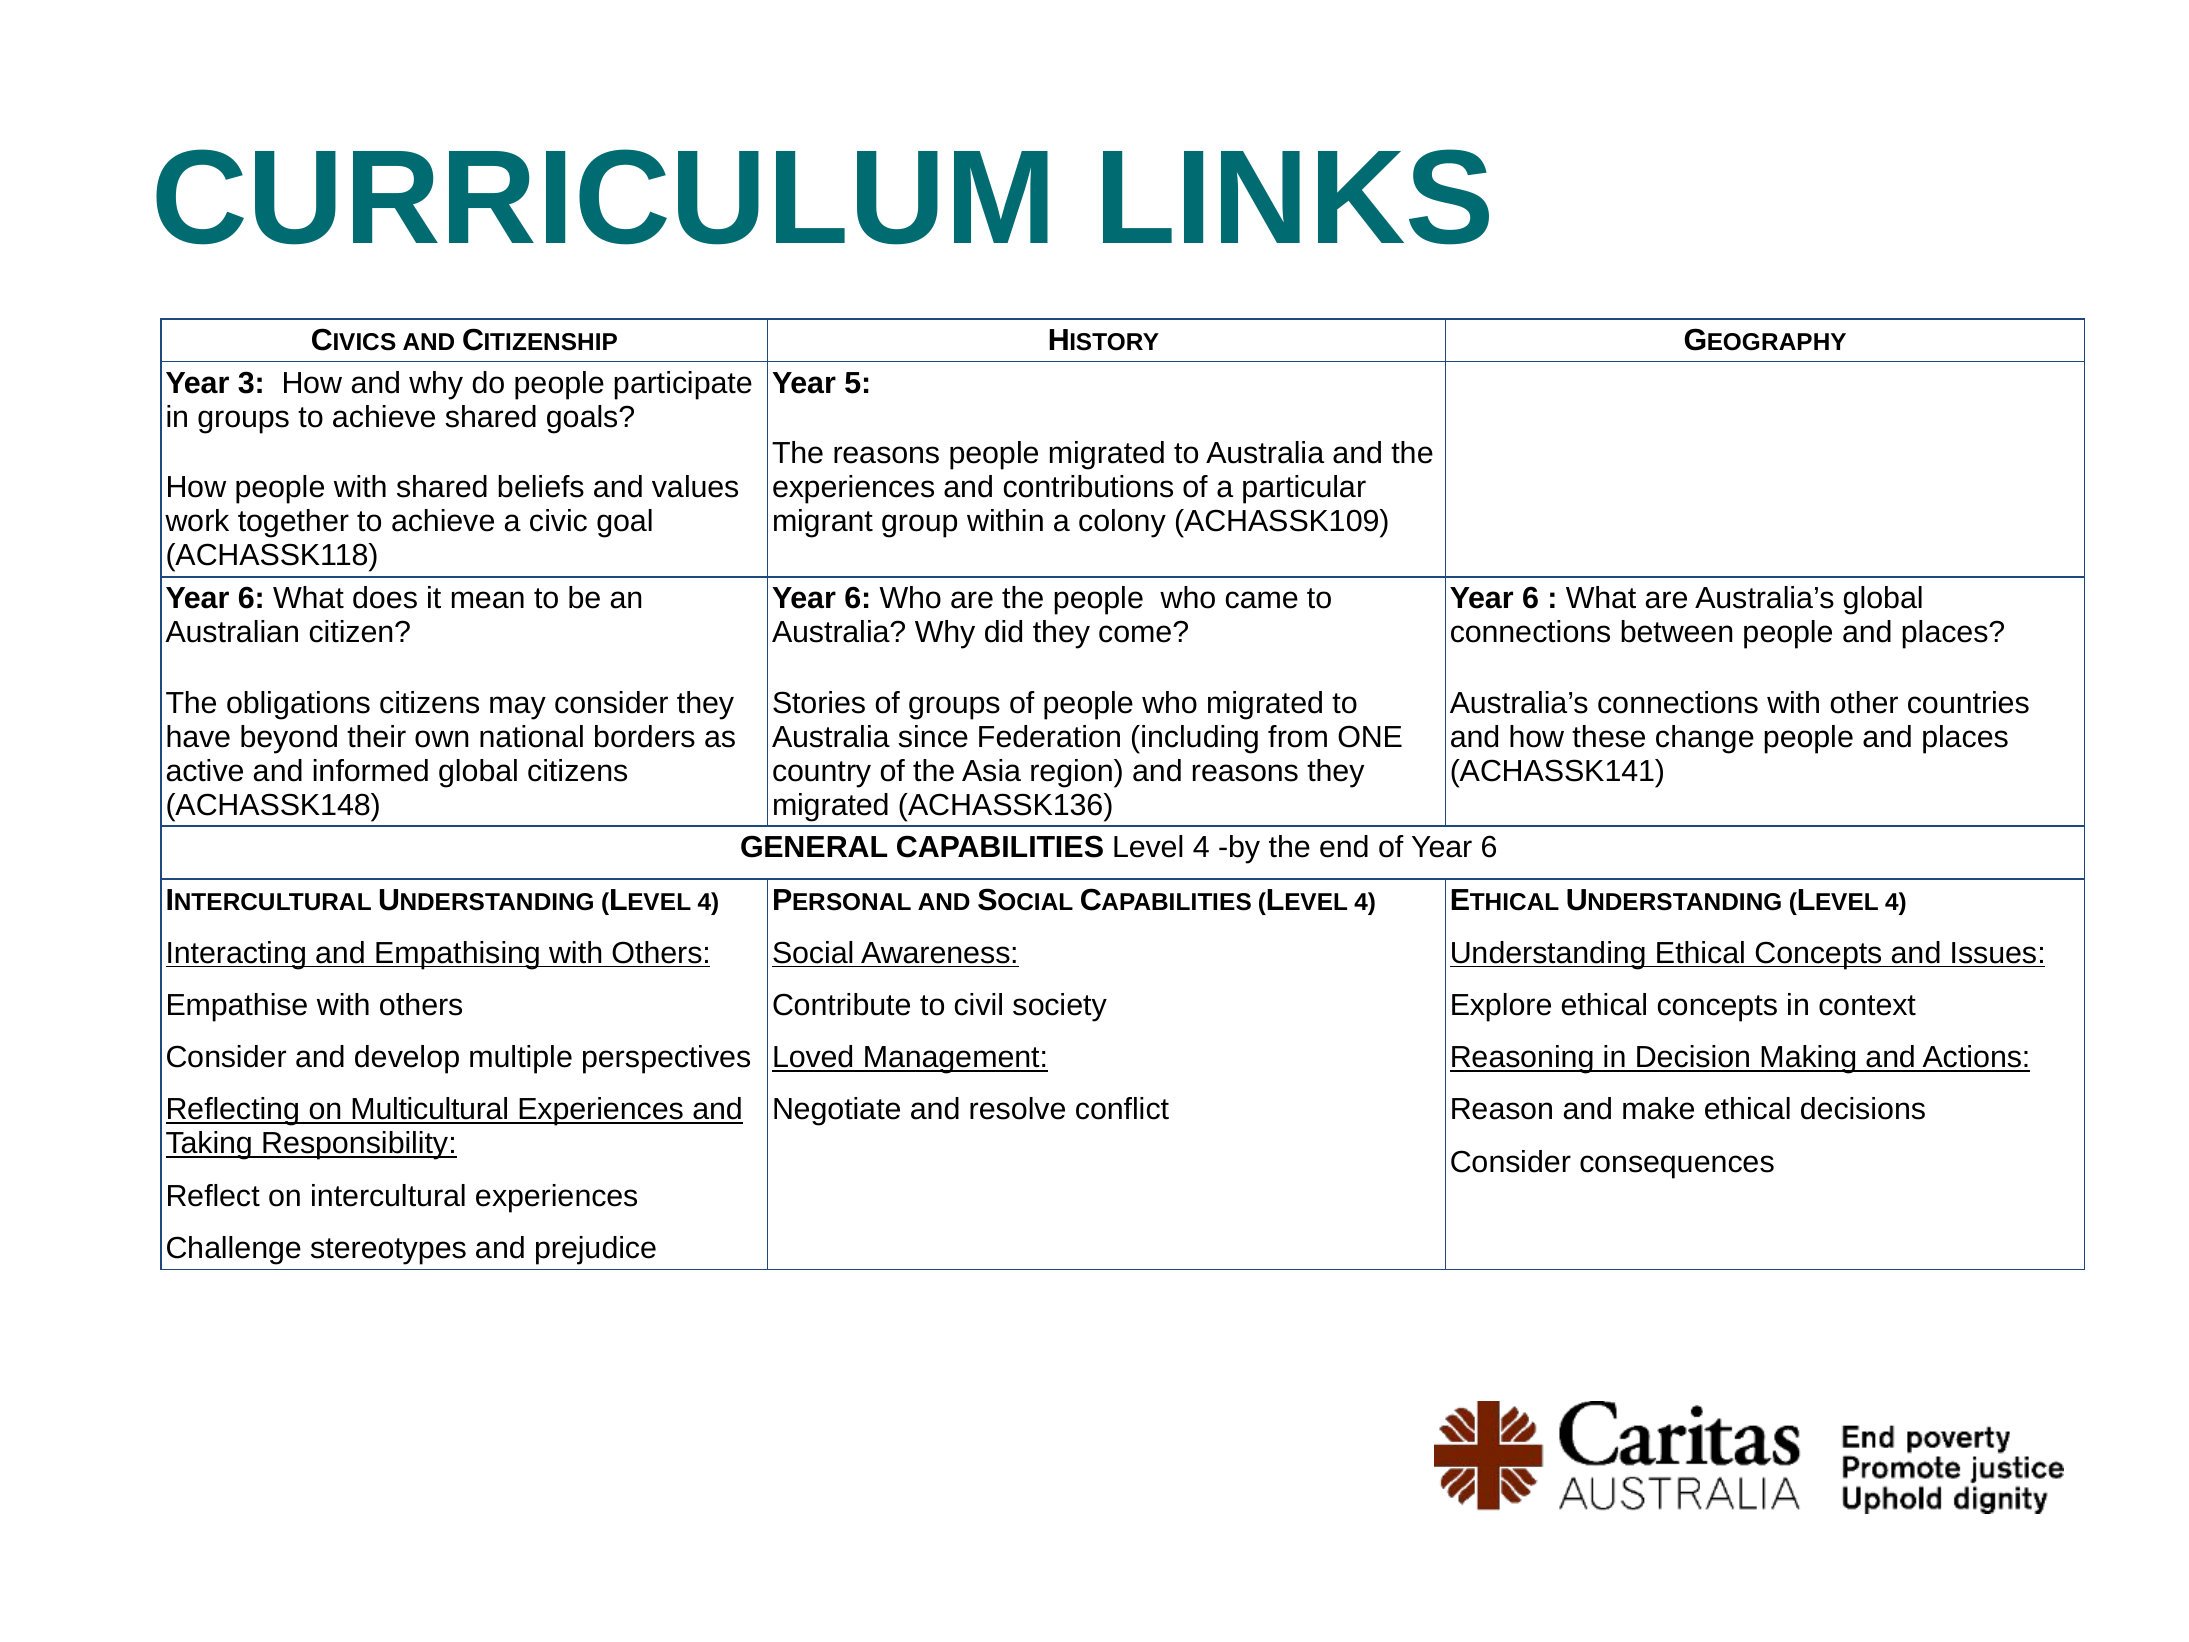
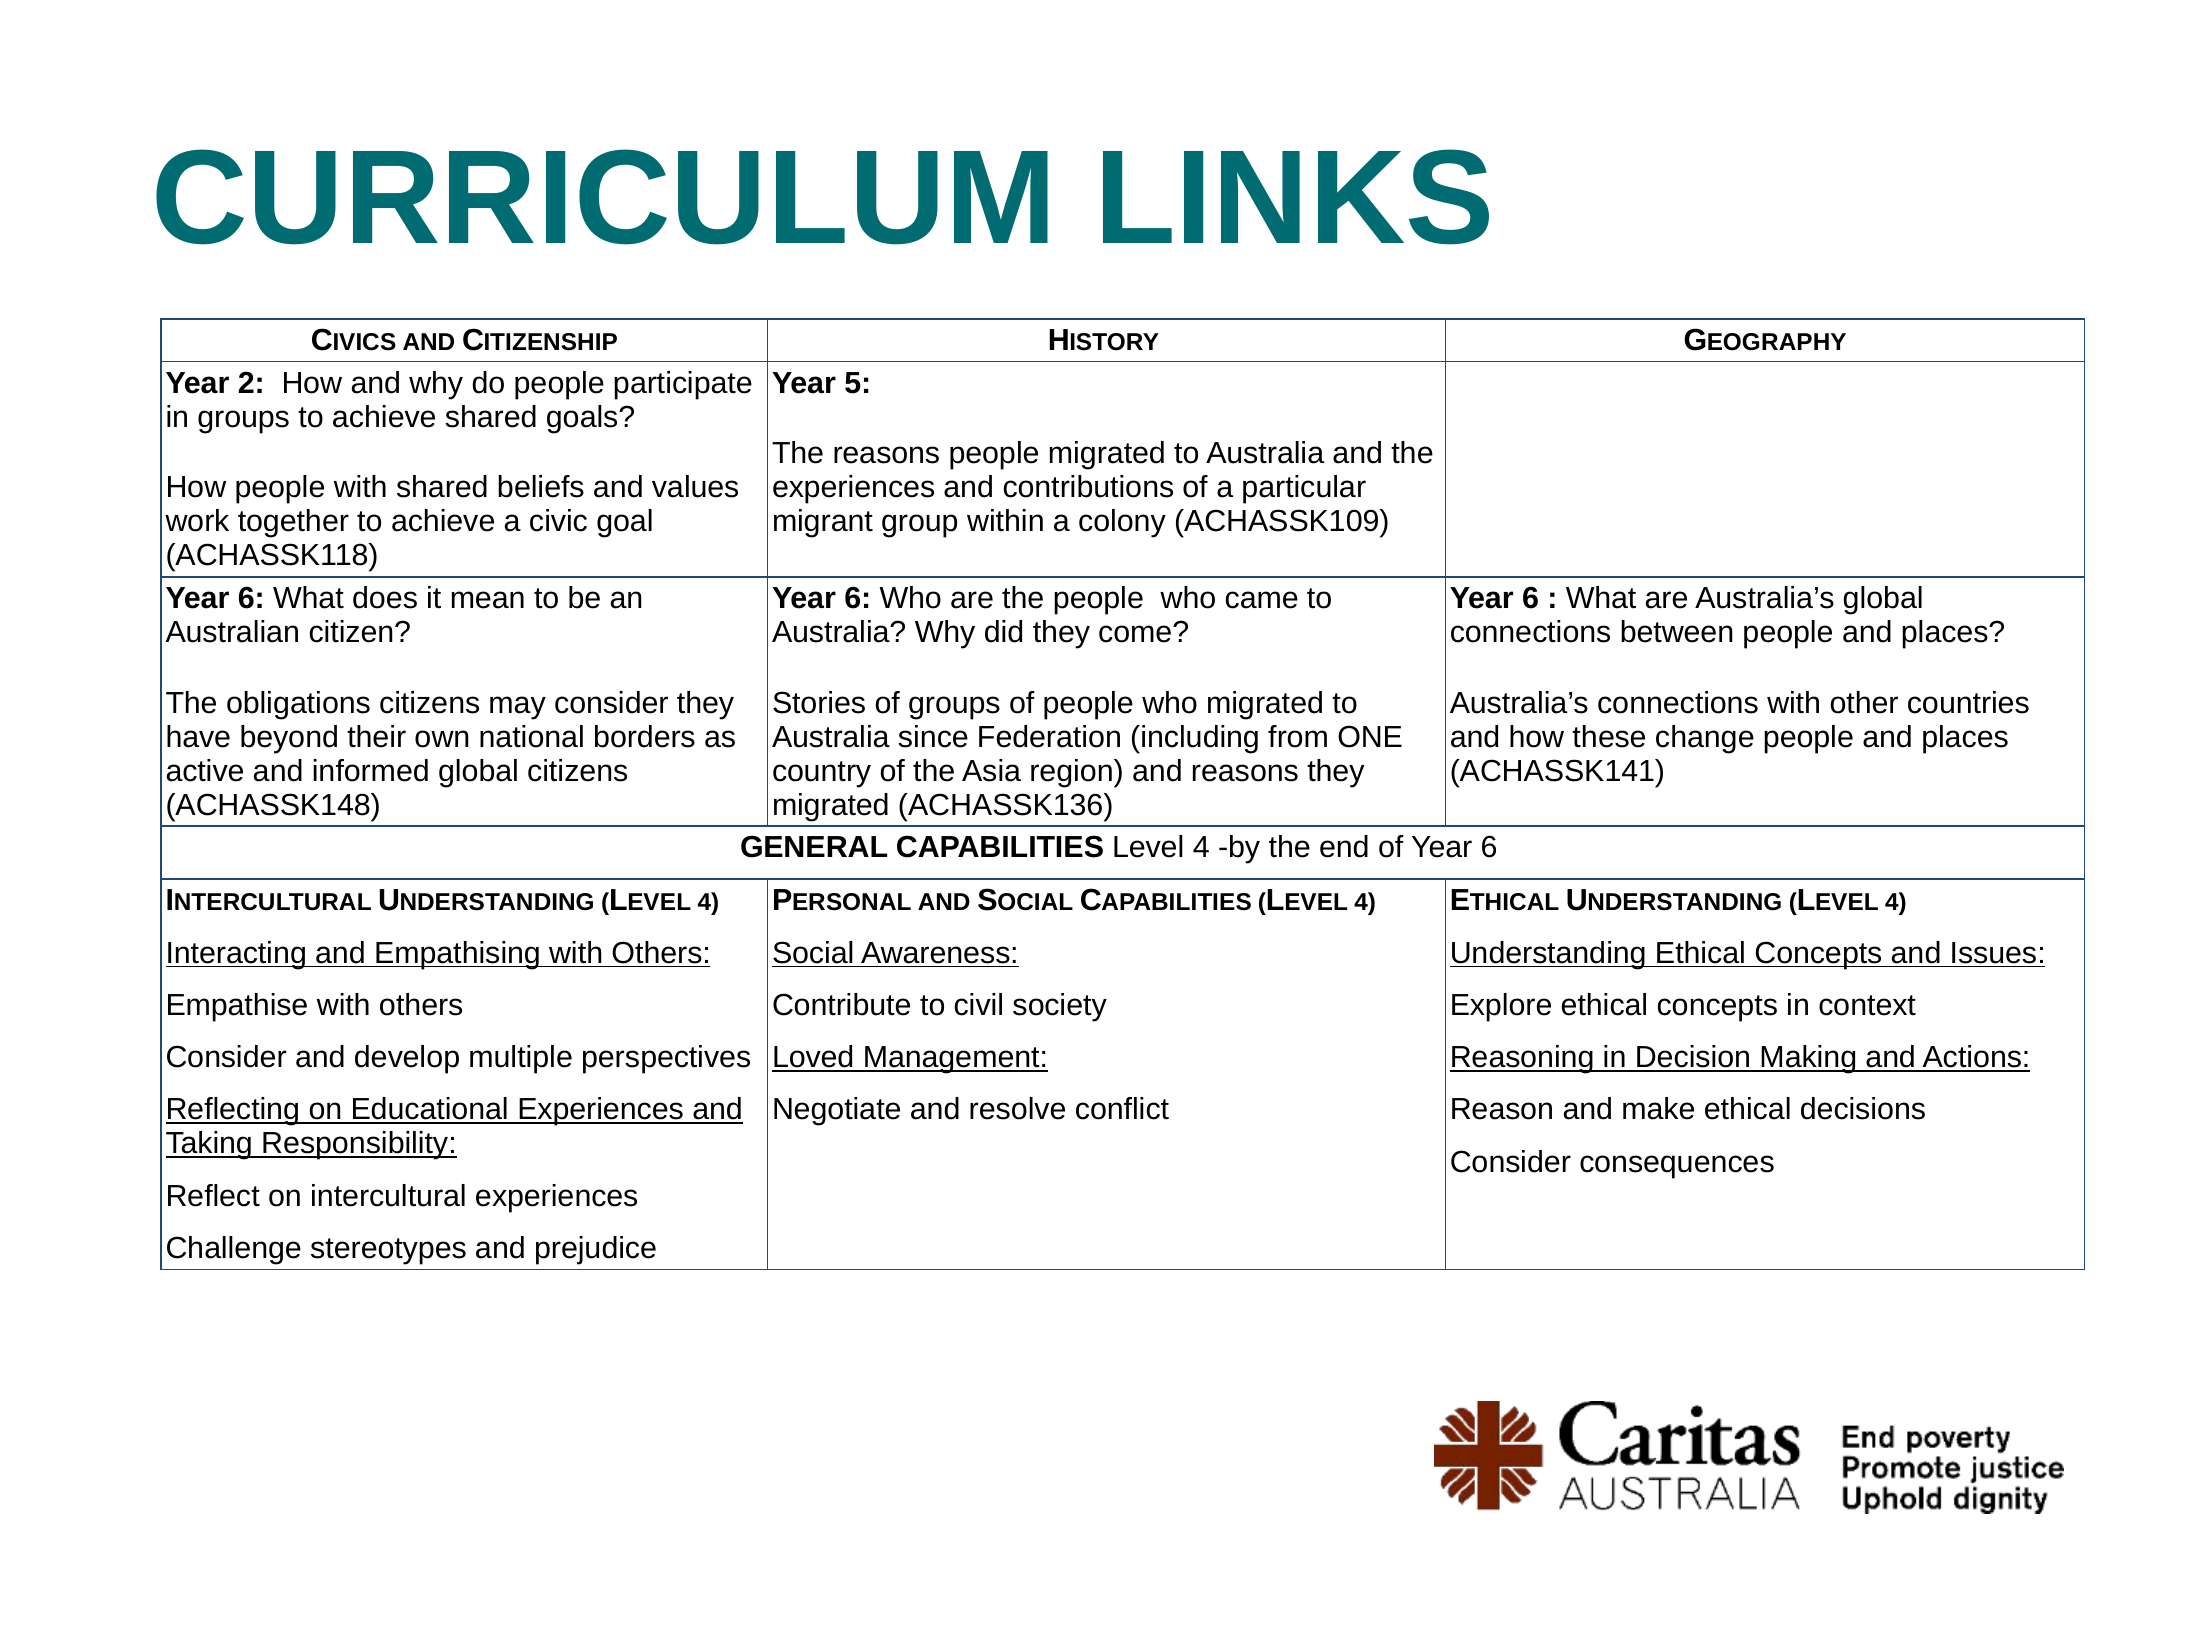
3: 3 -> 2 (251, 383)
Multicultural: Multicultural -> Educational (430, 1110)
